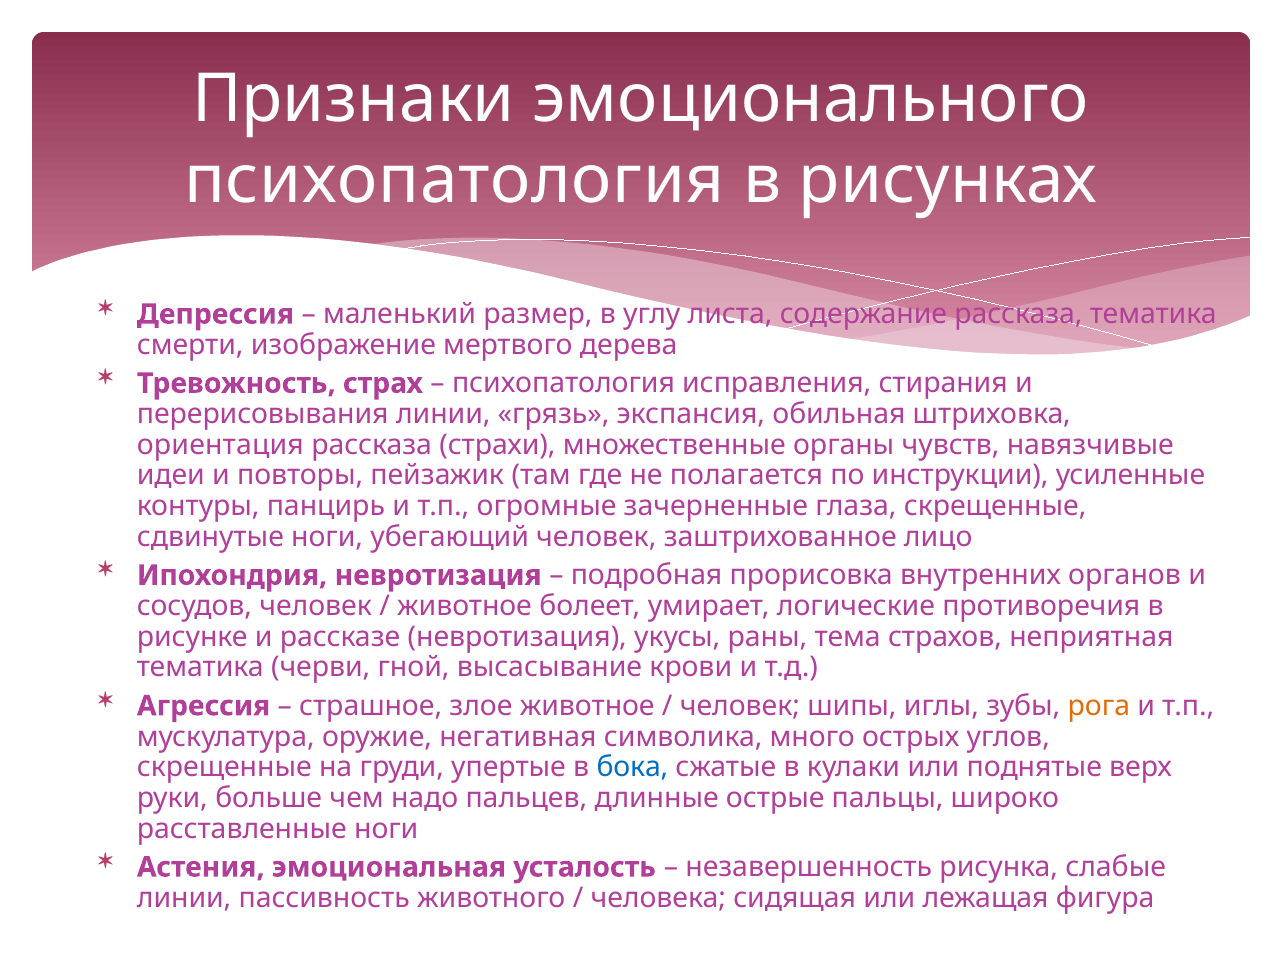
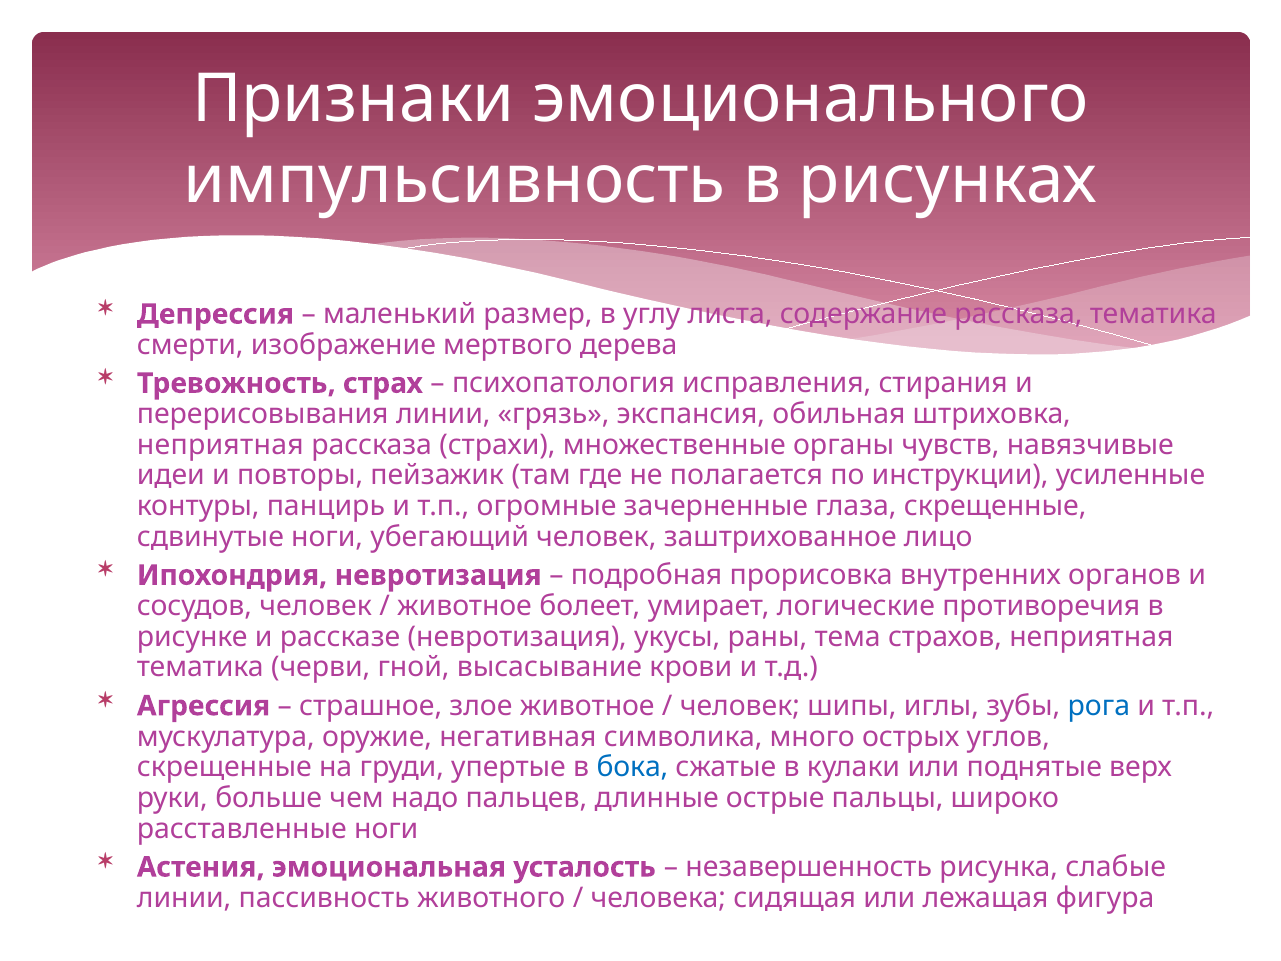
психопатология: психопатология -> импульсивность (455, 180)
ориентация: ориентация -> неприятная (220, 445)
рога colour: orange -> blue (1099, 706)
